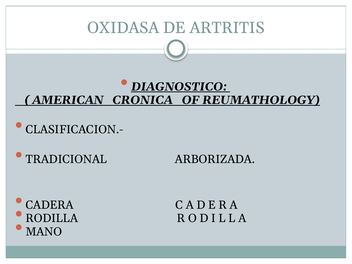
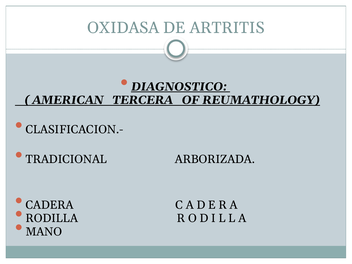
CRONICA: CRONICA -> TERCERA (143, 100)
